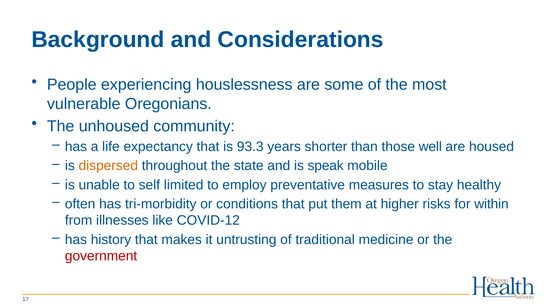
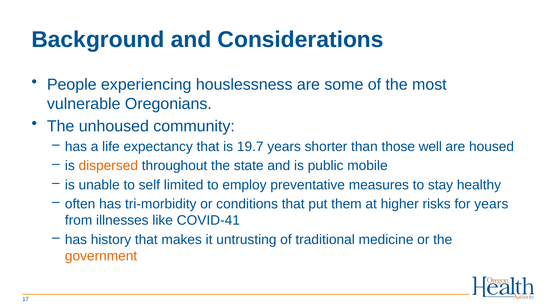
93.3: 93.3 -> 19.7 (250, 147)
speak: speak -> public (326, 166)
for within: within -> years (491, 204)
COVID-12: COVID-12 -> COVID-41 (208, 221)
government colour: red -> orange (101, 256)
